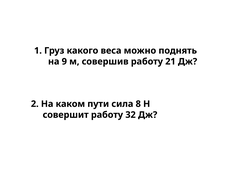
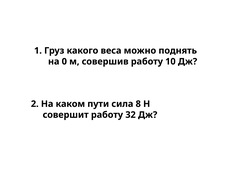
9: 9 -> 0 (64, 61)
21: 21 -> 10 (170, 61)
